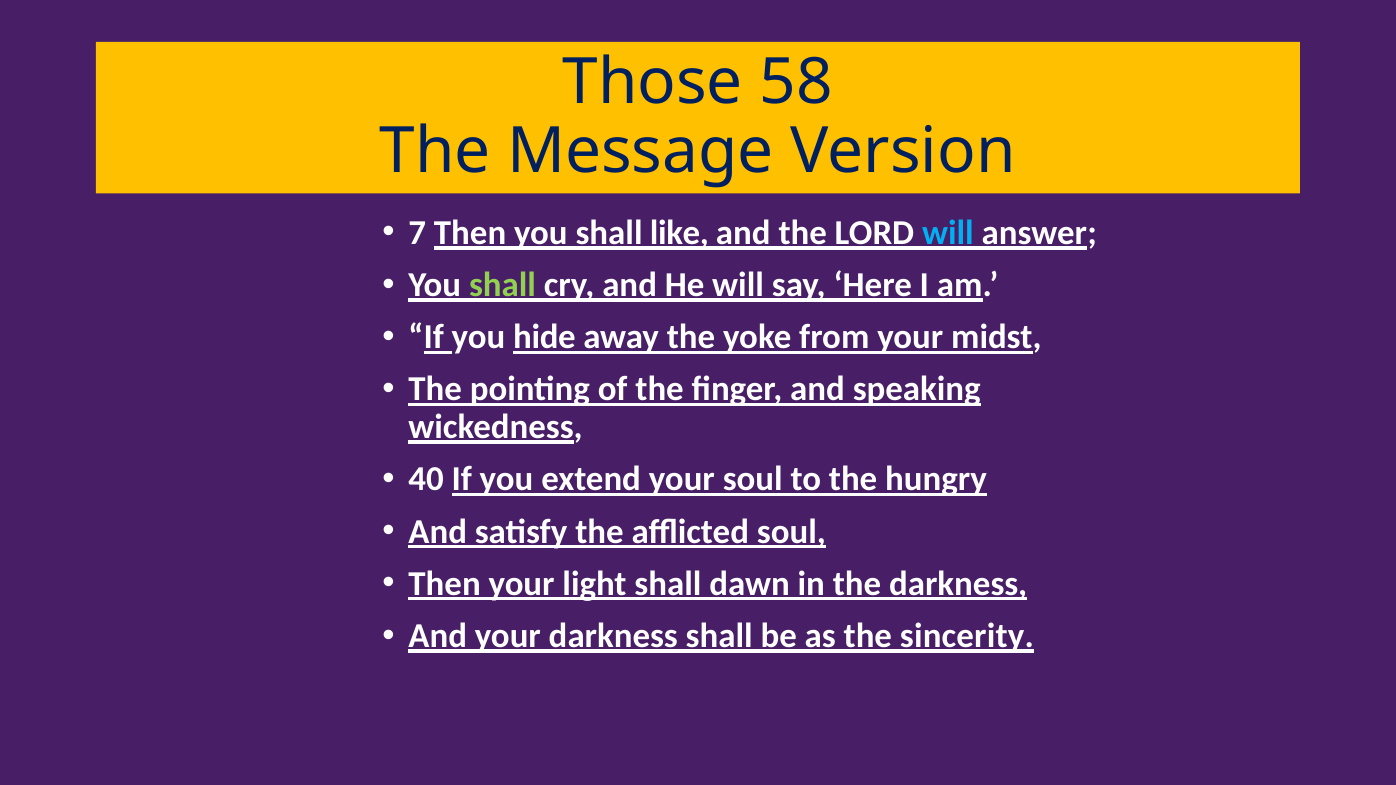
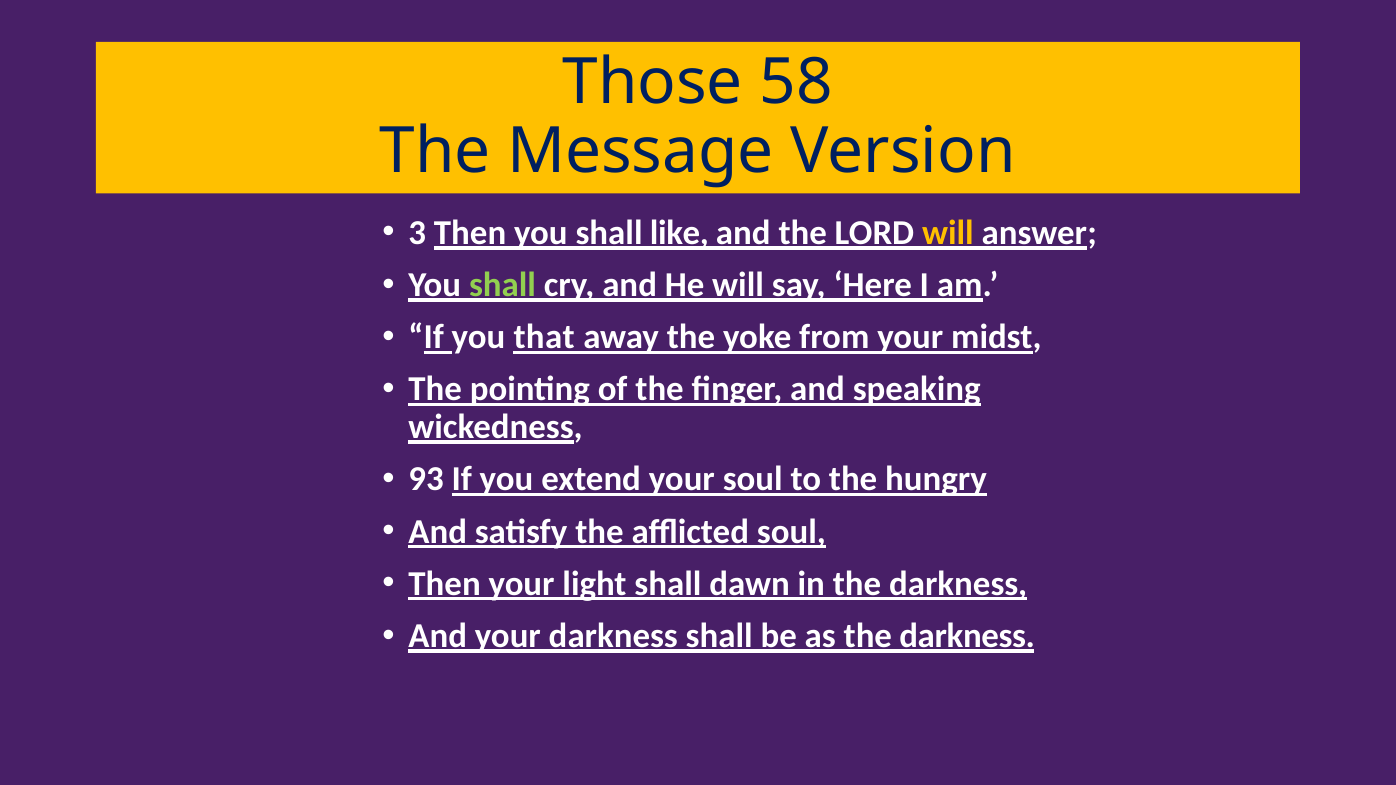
7: 7 -> 3 (417, 233)
will colour: light blue -> yellow (948, 233)
hide: hide -> that (544, 337)
40: 40 -> 93 (426, 479)
as the sincerity: sincerity -> darkness (967, 636)
